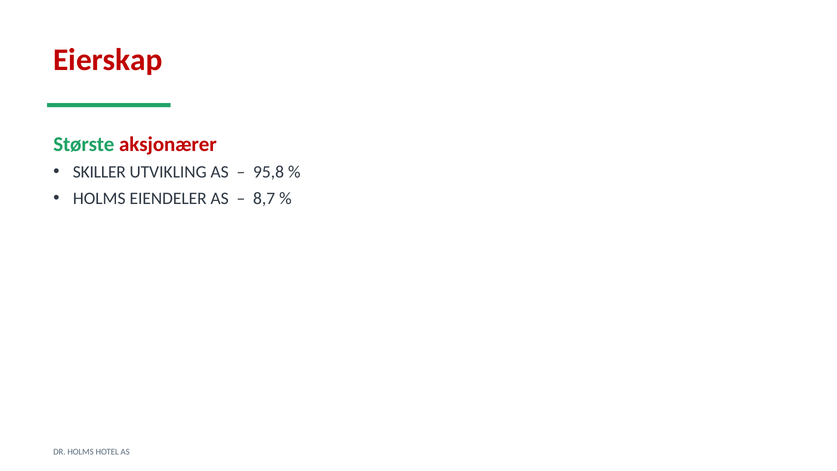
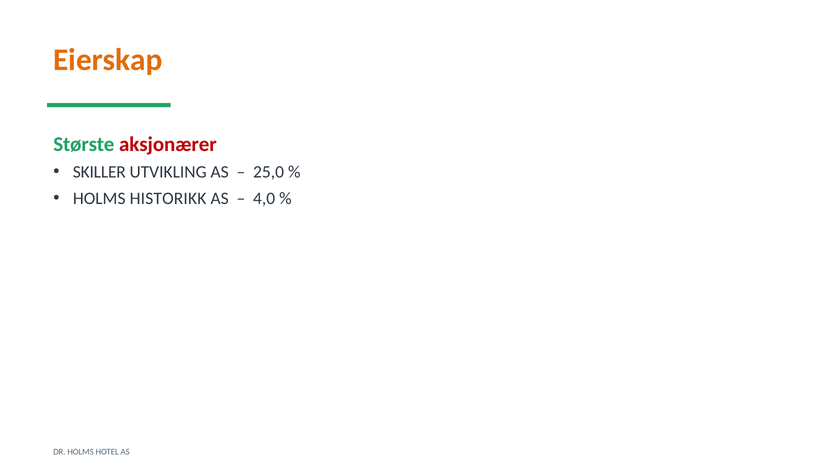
Eierskap colour: red -> orange (108, 60)
95,8: 95,8 -> 25,0 (269, 172)
EIENDELER: EIENDELER -> HISTORIKK (168, 198)
8,7: 8,7 -> 4,0 (264, 198)
